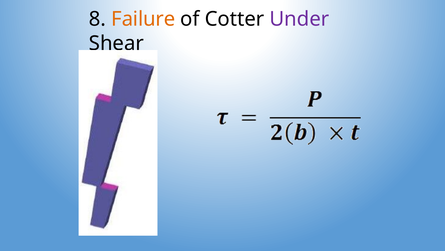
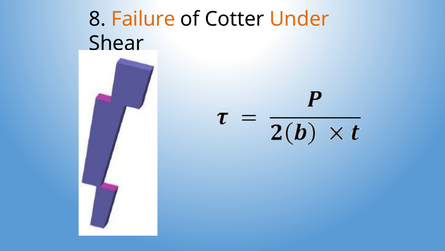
Under colour: purple -> orange (299, 19)
